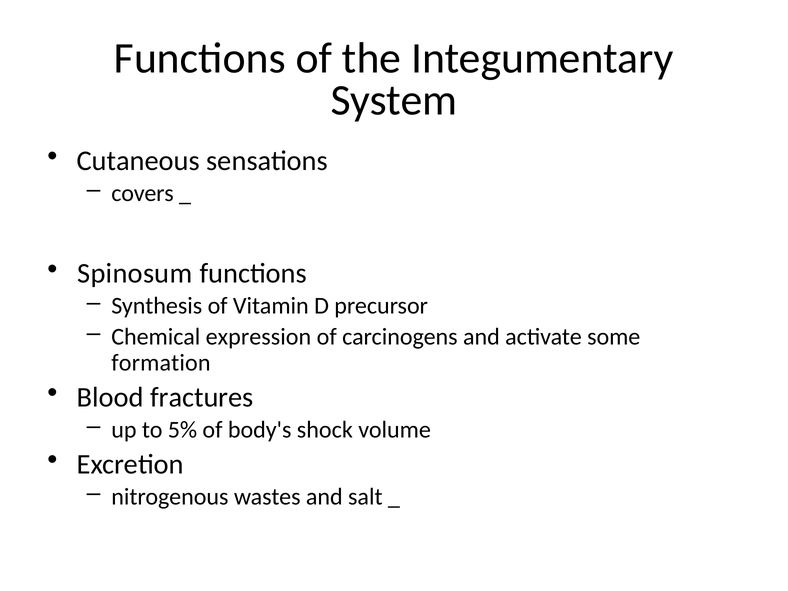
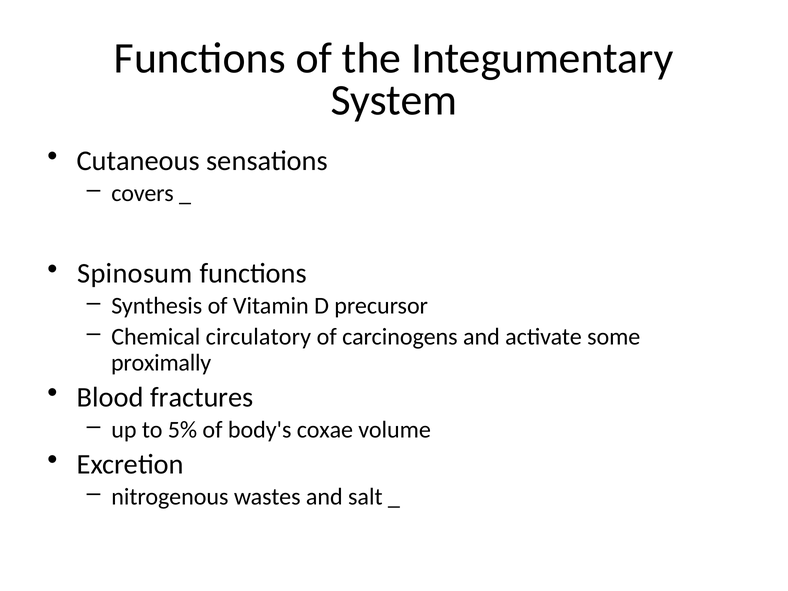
expression: expression -> circulatory (258, 337)
formation: formation -> proximally (161, 363)
shock: shock -> coxae (325, 430)
